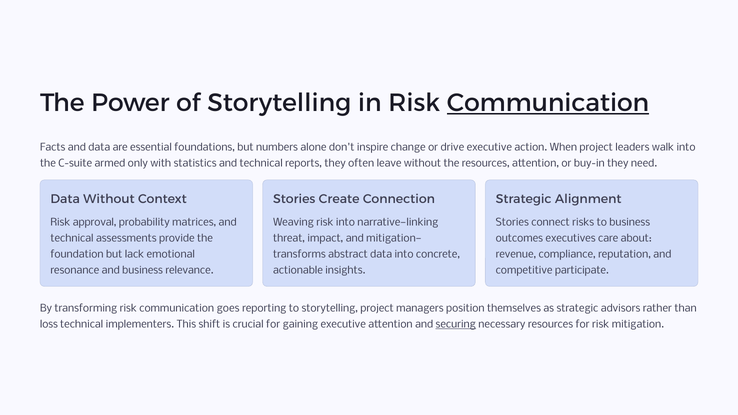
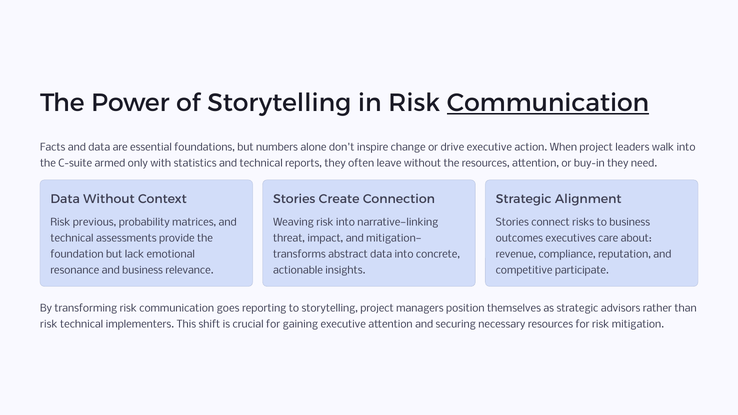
approval: approval -> previous (95, 223)
loss: loss -> risk (49, 324)
securing underline: present -> none (456, 324)
